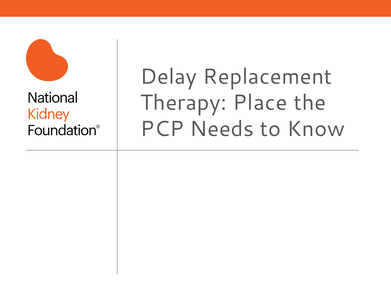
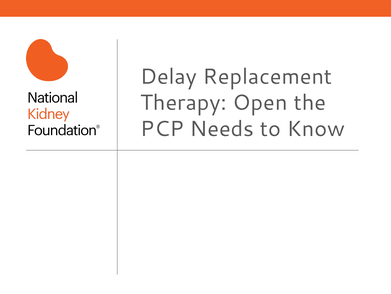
Place: Place -> Open (260, 103)
